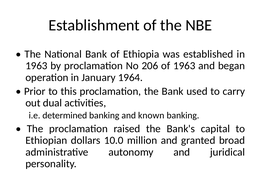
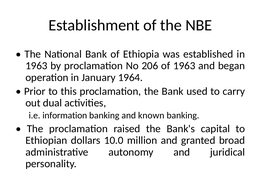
determined: determined -> information (65, 116)
